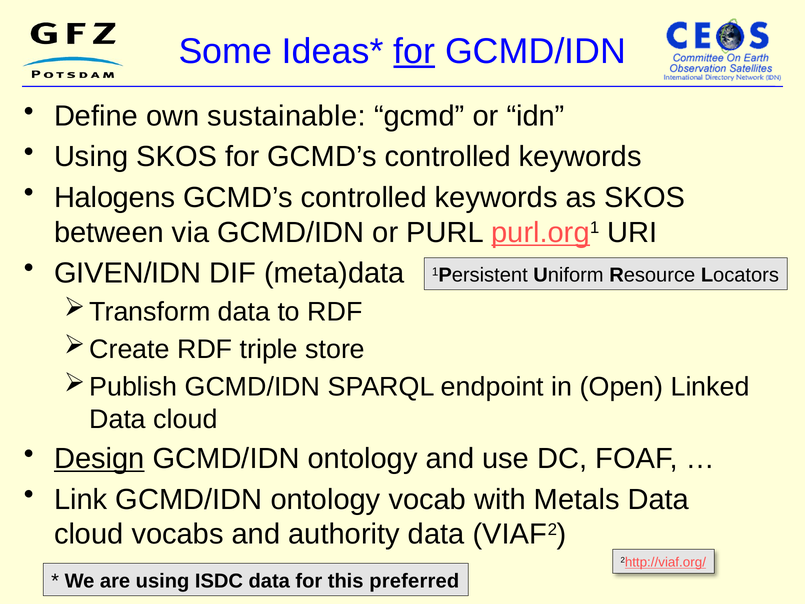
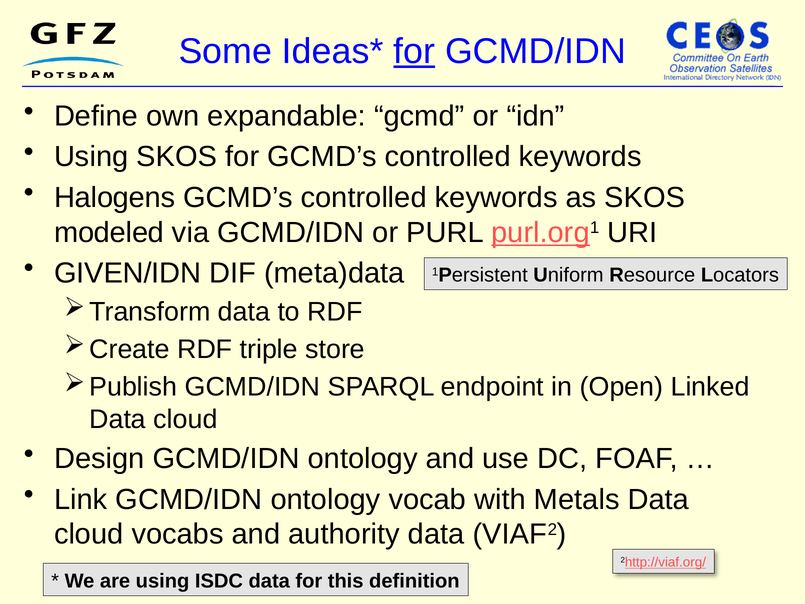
sustainable: sustainable -> expandable (287, 116)
between: between -> modeled (109, 232)
Design underline: present -> none (99, 459)
preferred: preferred -> definition (414, 581)
